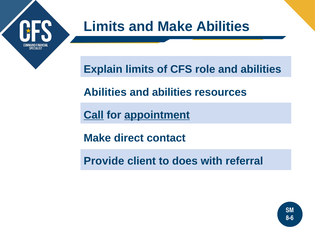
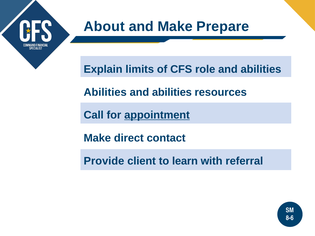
Limits: Limits -> About (104, 27)
Make Abilities: Abilities -> Prepare (223, 27)
Call underline: present -> none (94, 115)
does: does -> learn (185, 161)
